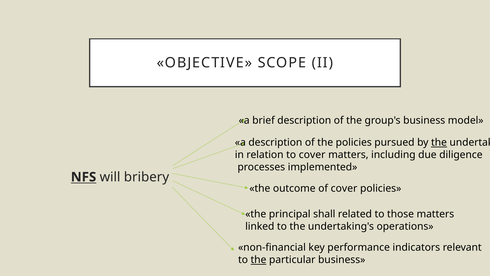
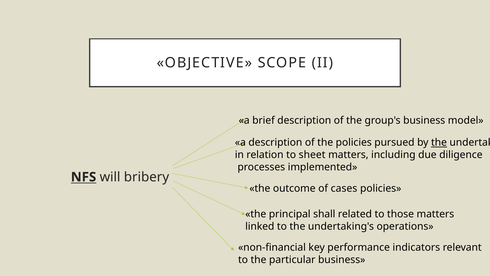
to cover: cover -> sheet (312, 155)
of cover: cover -> cases (344, 188)
the underline: present -> none (259, 260)
